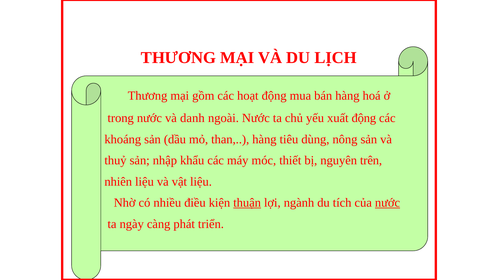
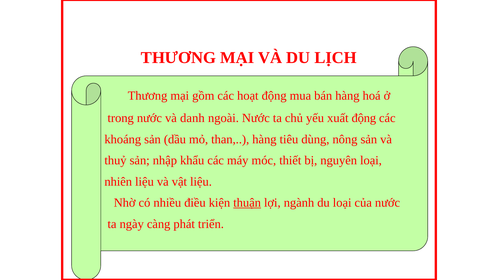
nguyên trên: trên -> loại (371, 161)
du tích: tích -> loại (342, 203)
nước underline: present -> none (388, 203)
